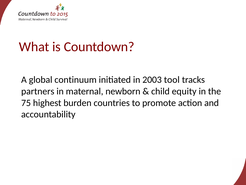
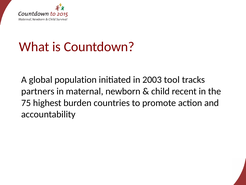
continuum: continuum -> population (76, 80)
equity: equity -> recent (184, 91)
